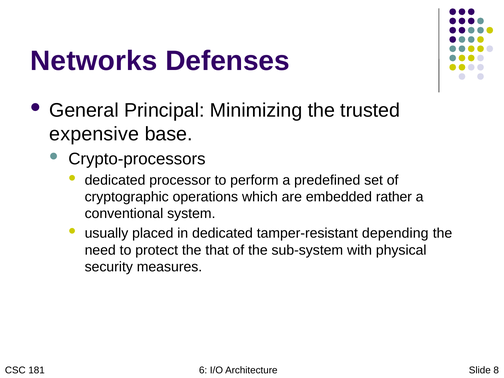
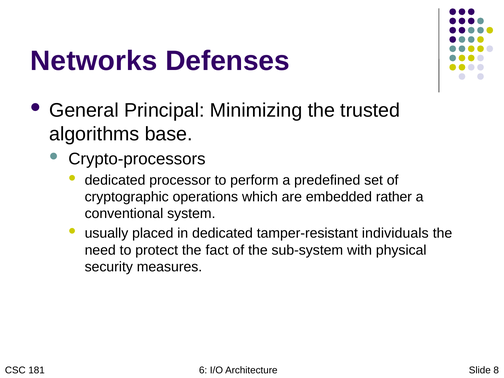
expensive: expensive -> algorithms (94, 134)
depending: depending -> individuals (395, 233)
that: that -> fact (217, 250)
